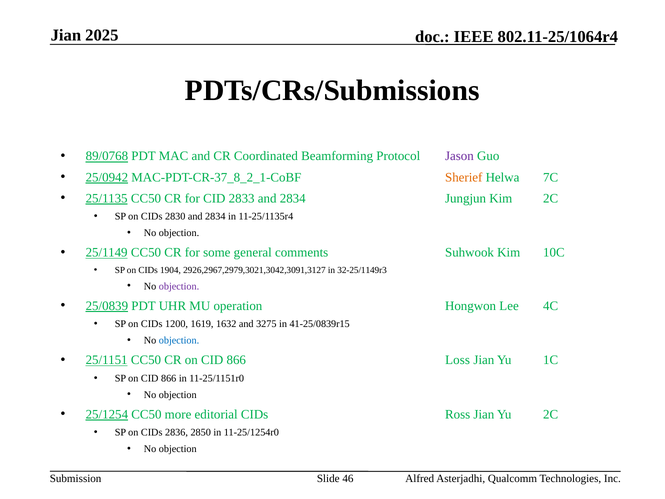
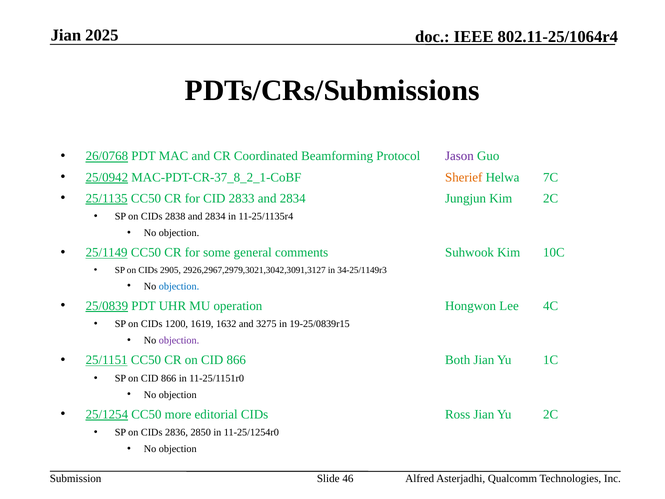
89/0768: 89/0768 -> 26/0768 (107, 156)
2830: 2830 -> 2838 (175, 217)
1904: 1904 -> 2905 (170, 270)
32-25/1149r3: 32-25/1149r3 -> 34-25/1149r3 (362, 270)
objection colour: purple -> blue (179, 286)
41-25/0839r15: 41-25/0839r15 -> 19-25/0839r15 (320, 324)
objection colour: blue -> purple (179, 340)
Loss: Loss -> Both (458, 360)
